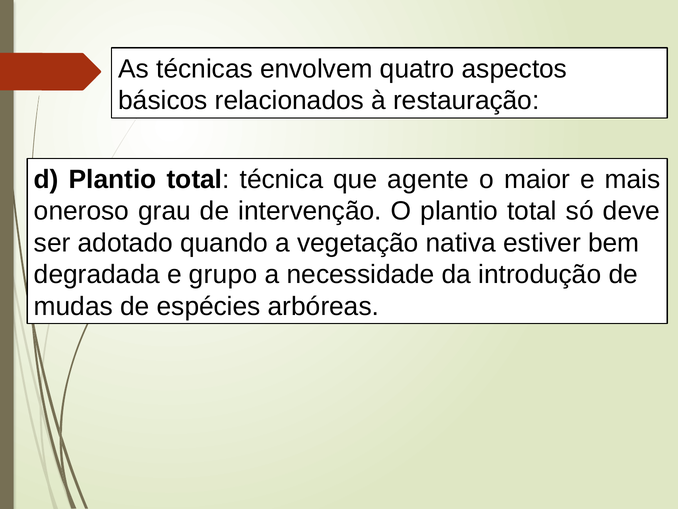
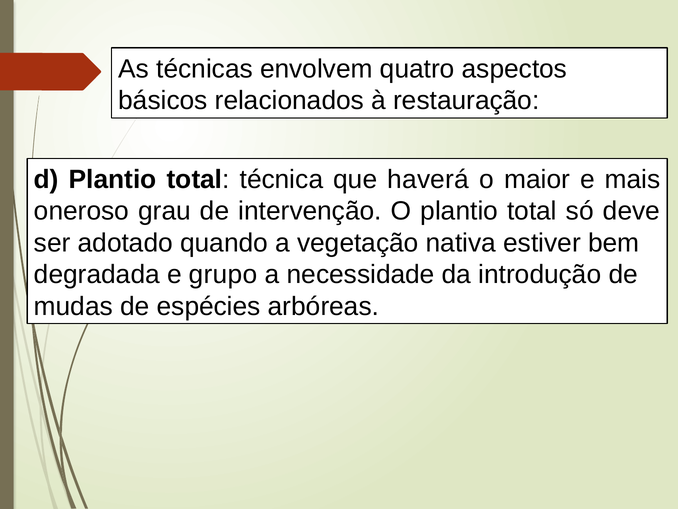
agente: agente -> haverá (428, 179)
